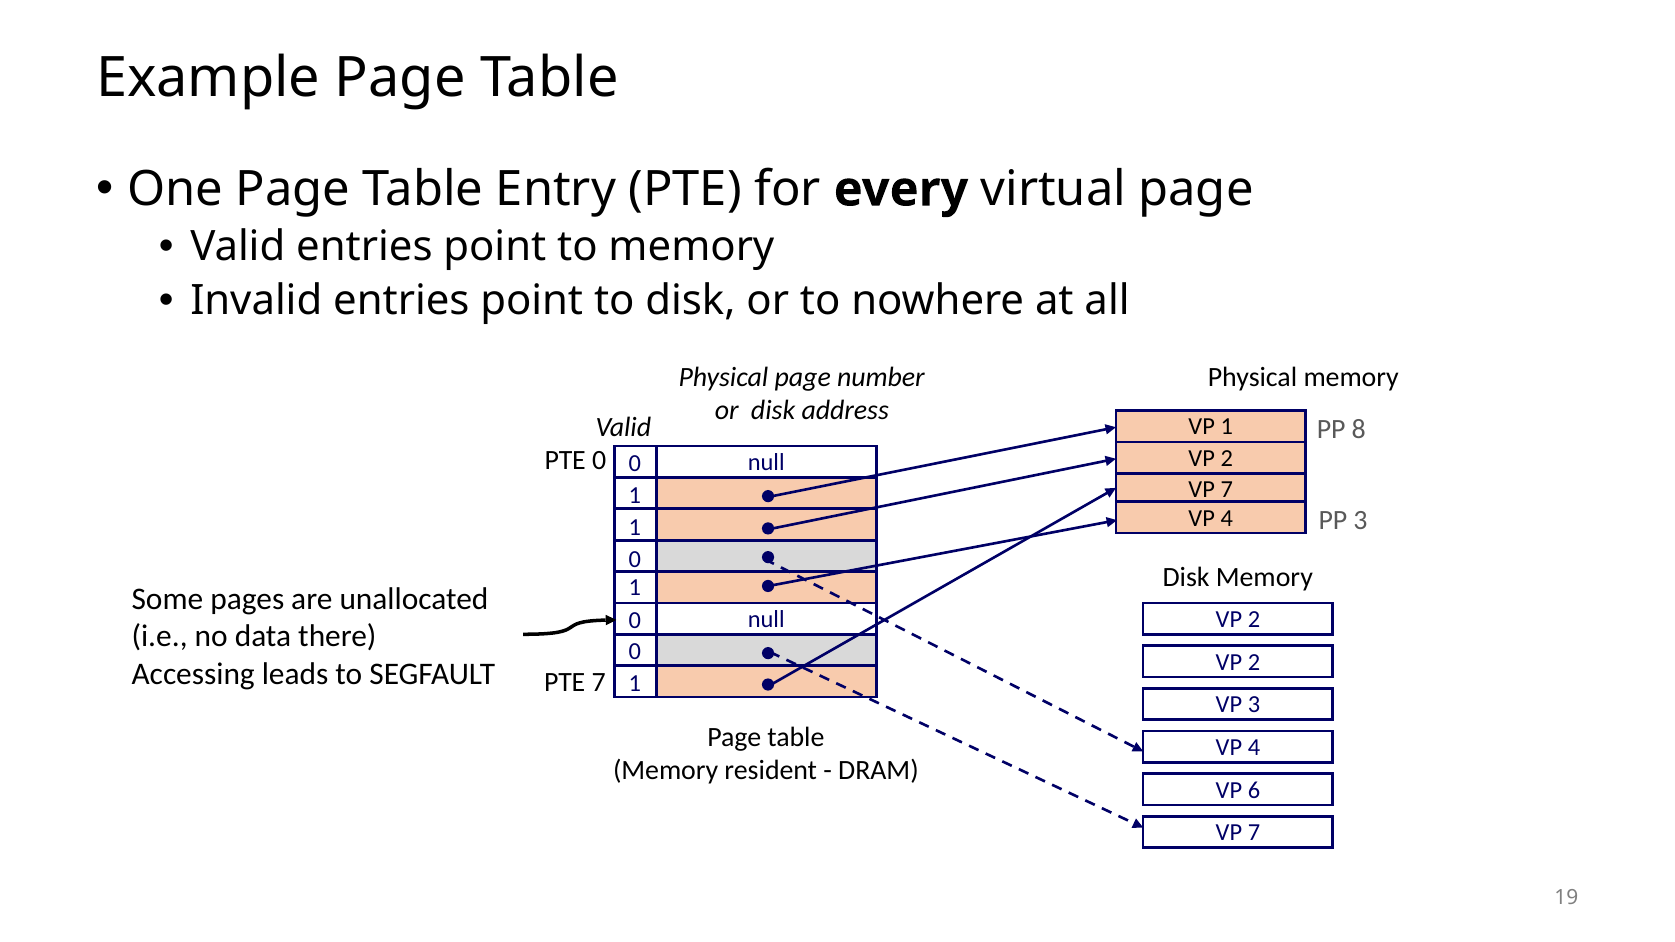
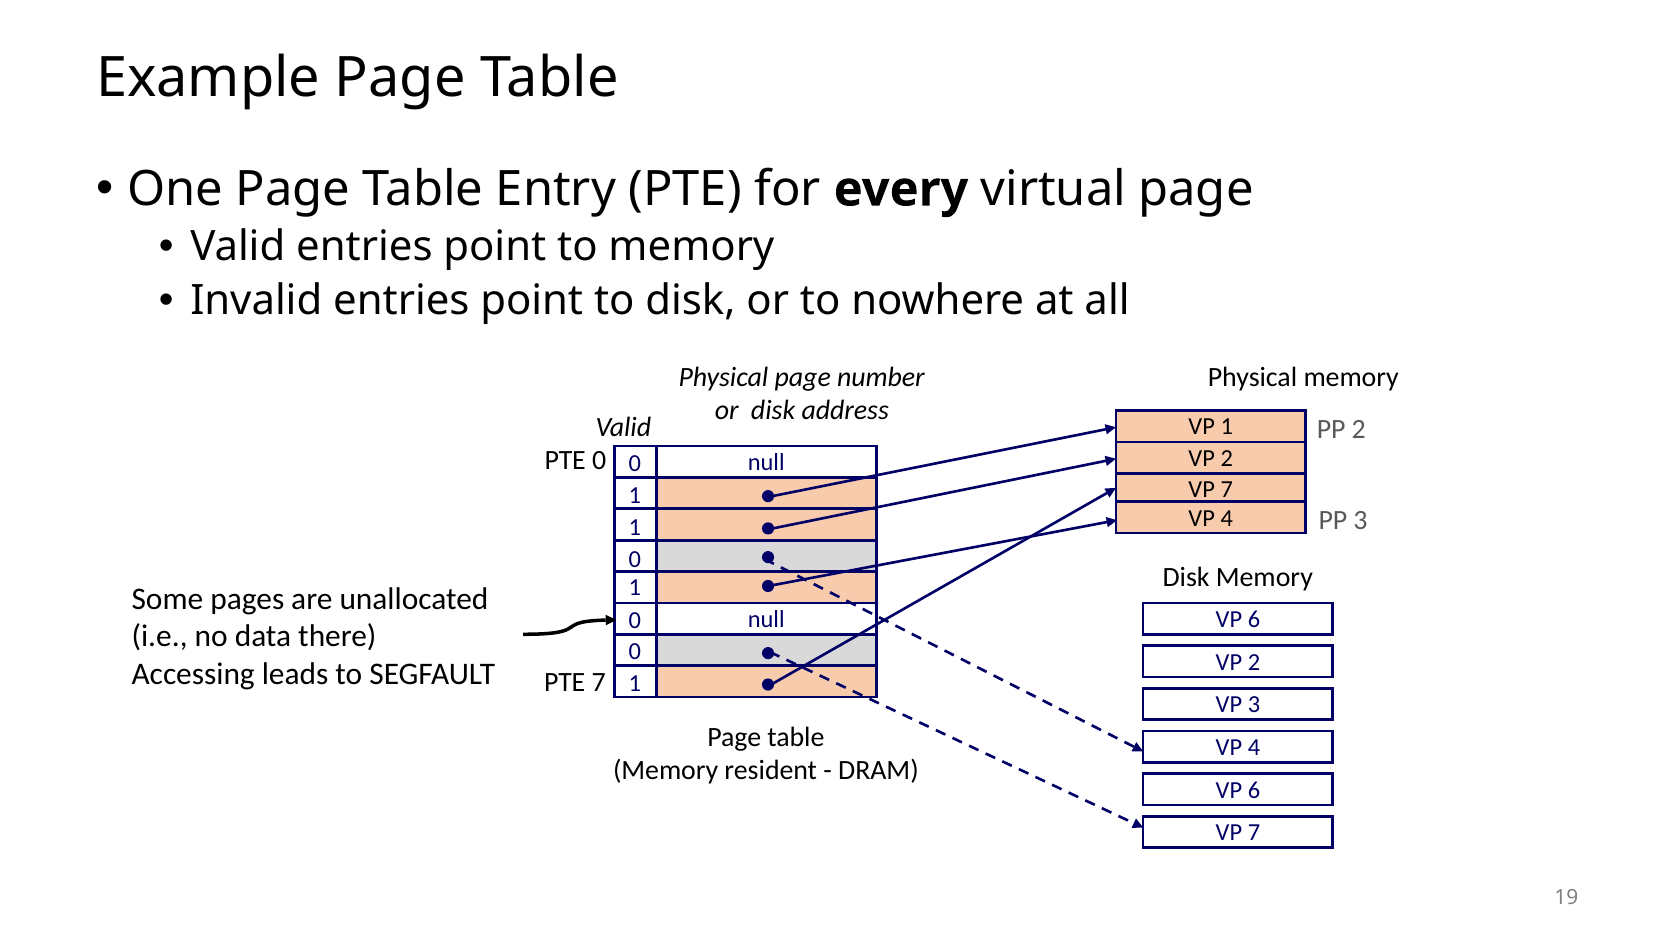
PP 8: 8 -> 2 (1359, 429)
2: 2 -> 6 (1254, 620)
